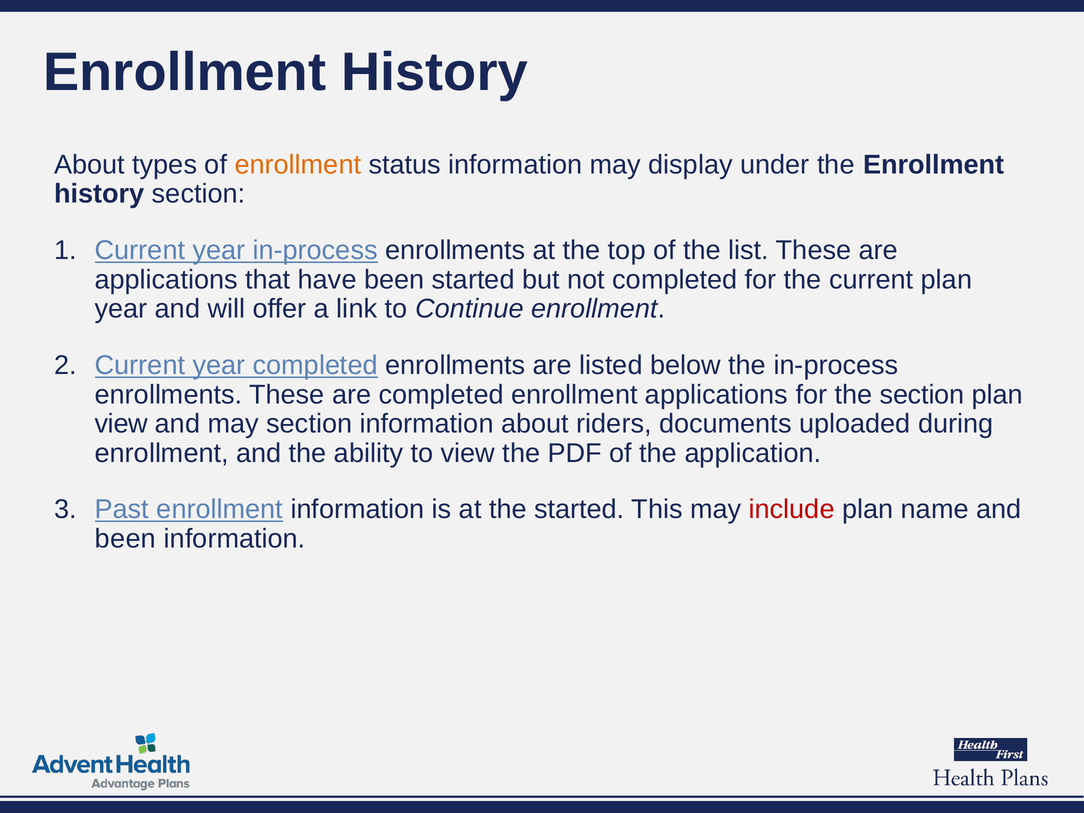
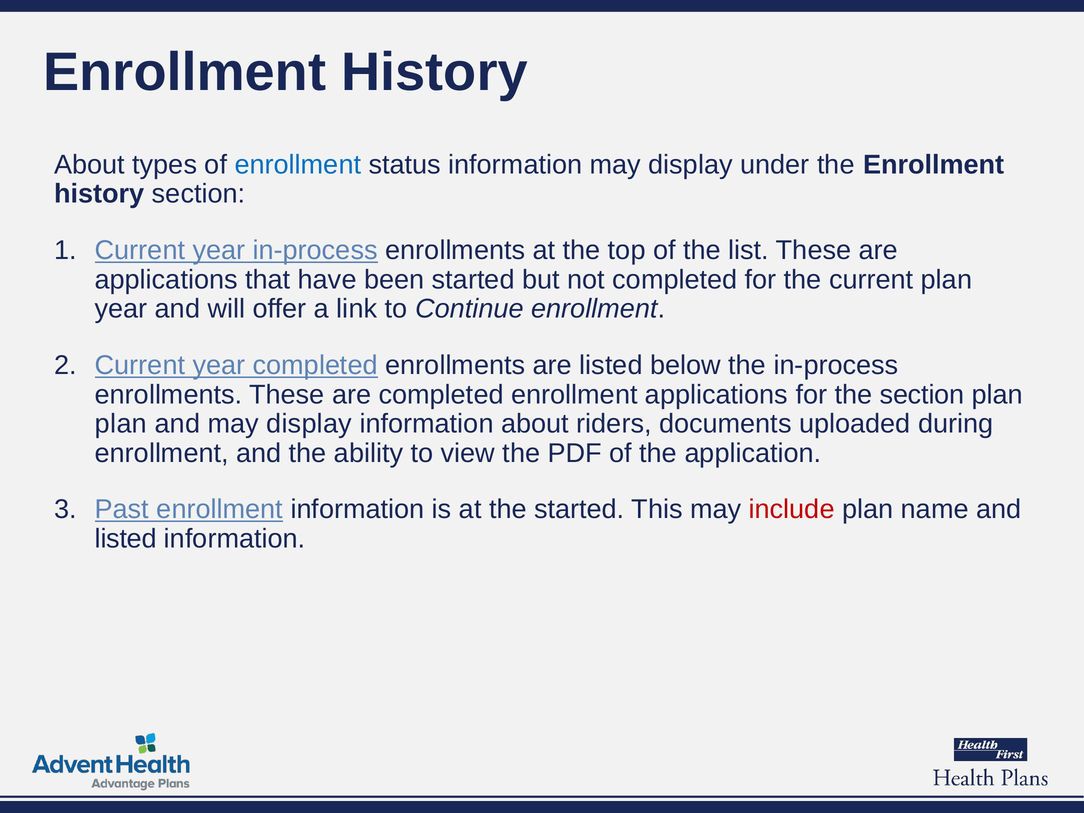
enrollment colour: orange -> blue (298, 165)
view: view -> plan (121, 424)
and may section: section -> display (309, 424)
been: been -> listed (126, 539)
